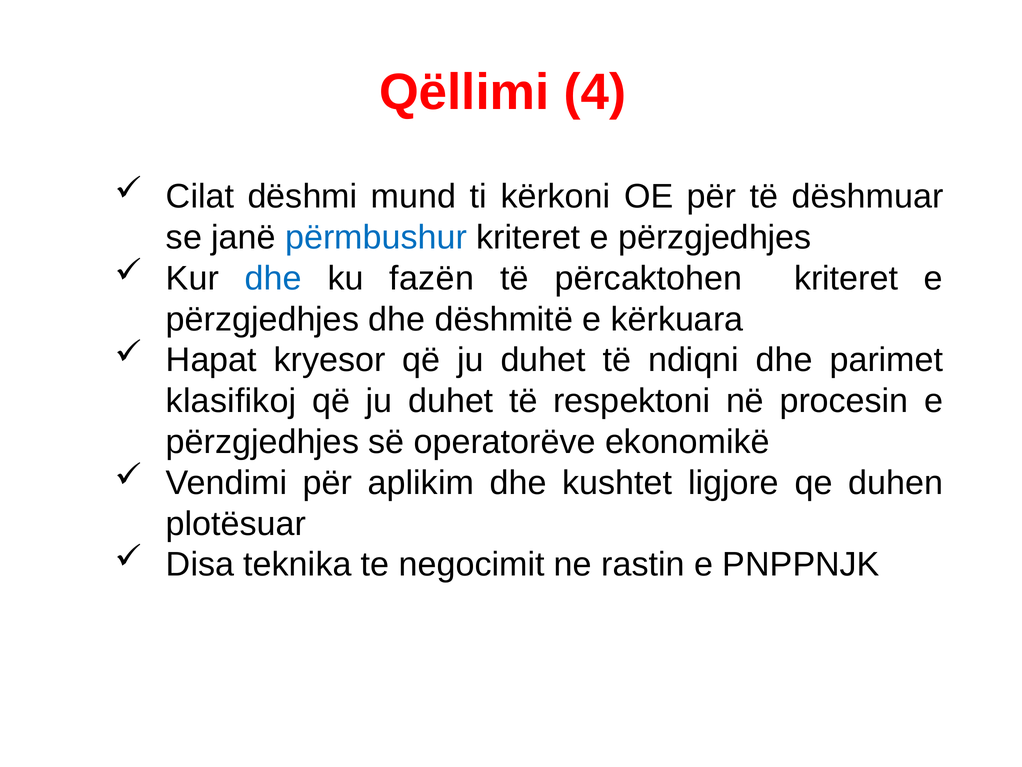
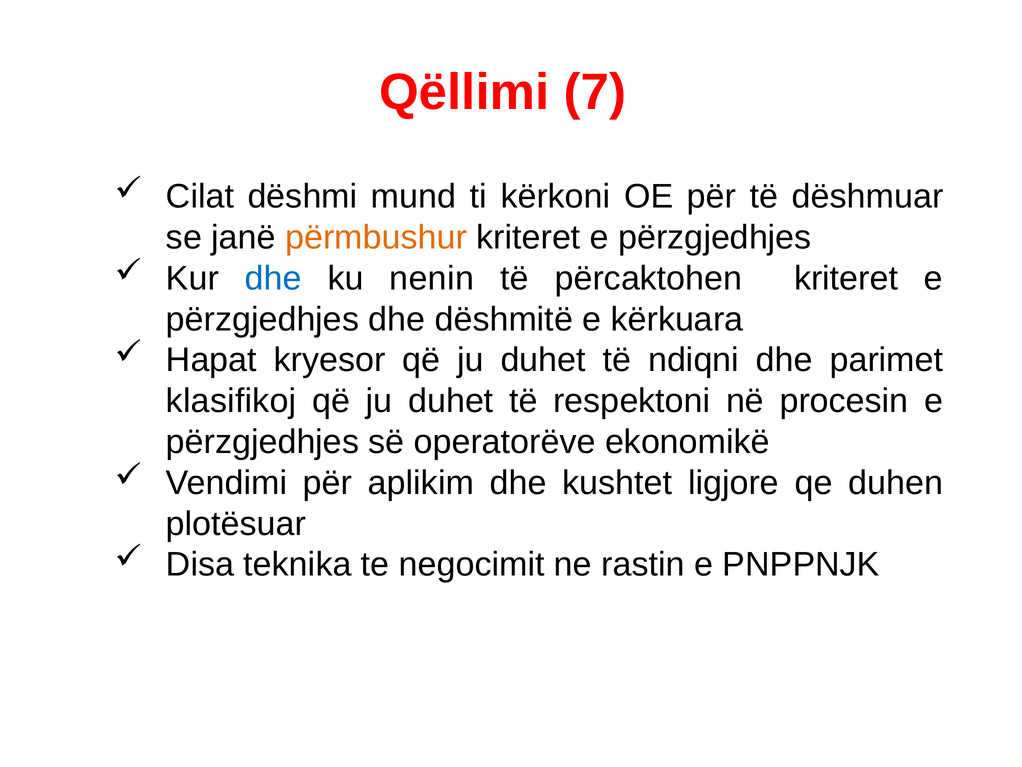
4: 4 -> 7 (595, 92)
përmbushur colour: blue -> orange (376, 237)
fazën: fazën -> nenin (432, 278)
